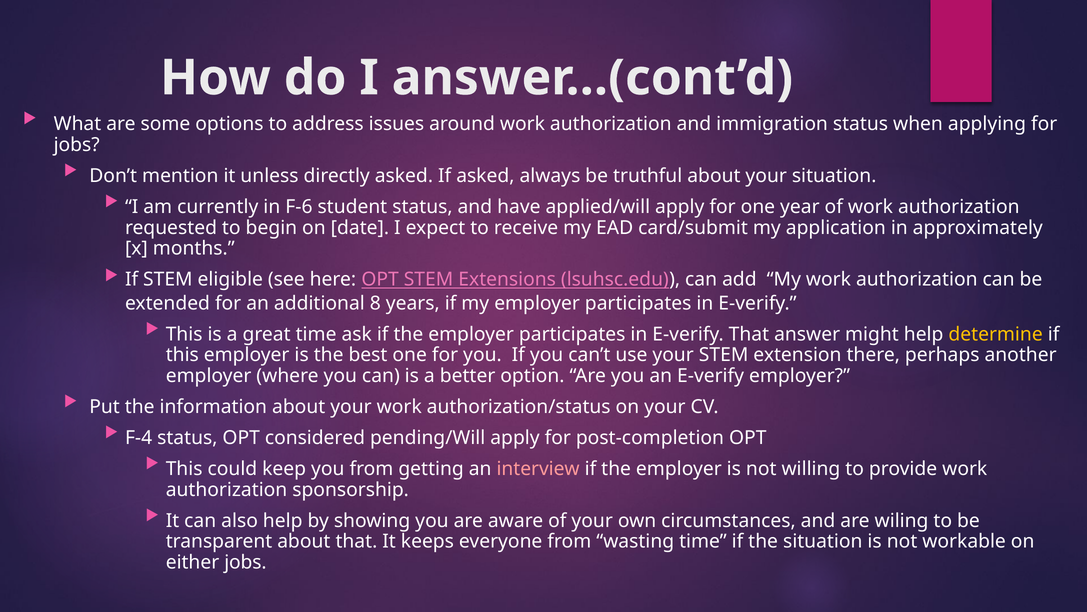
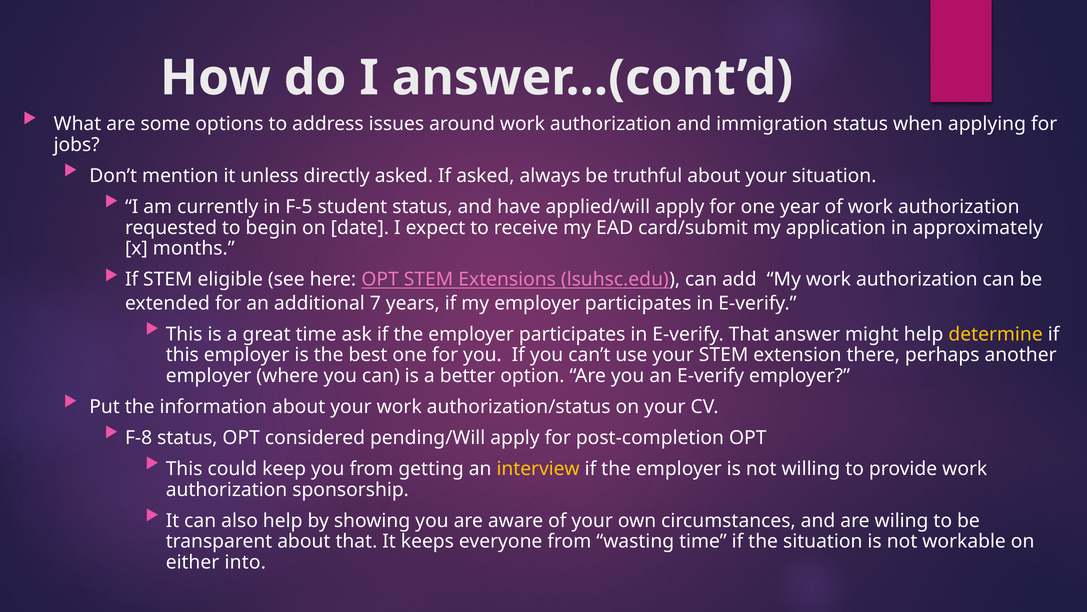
F-6: F-6 -> F-5 (299, 207)
8: 8 -> 7 (375, 303)
F-4: F-4 -> F-8 (139, 437)
interview colour: pink -> yellow (538, 468)
either jobs: jobs -> into (245, 562)
